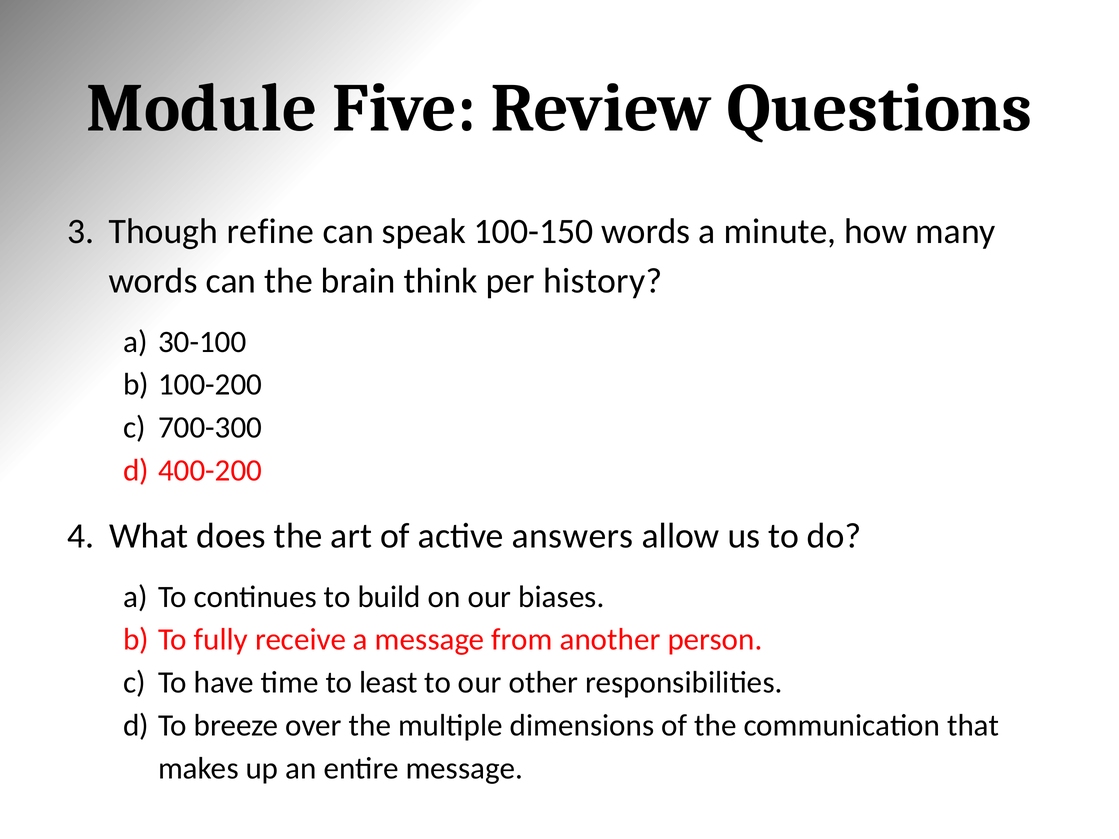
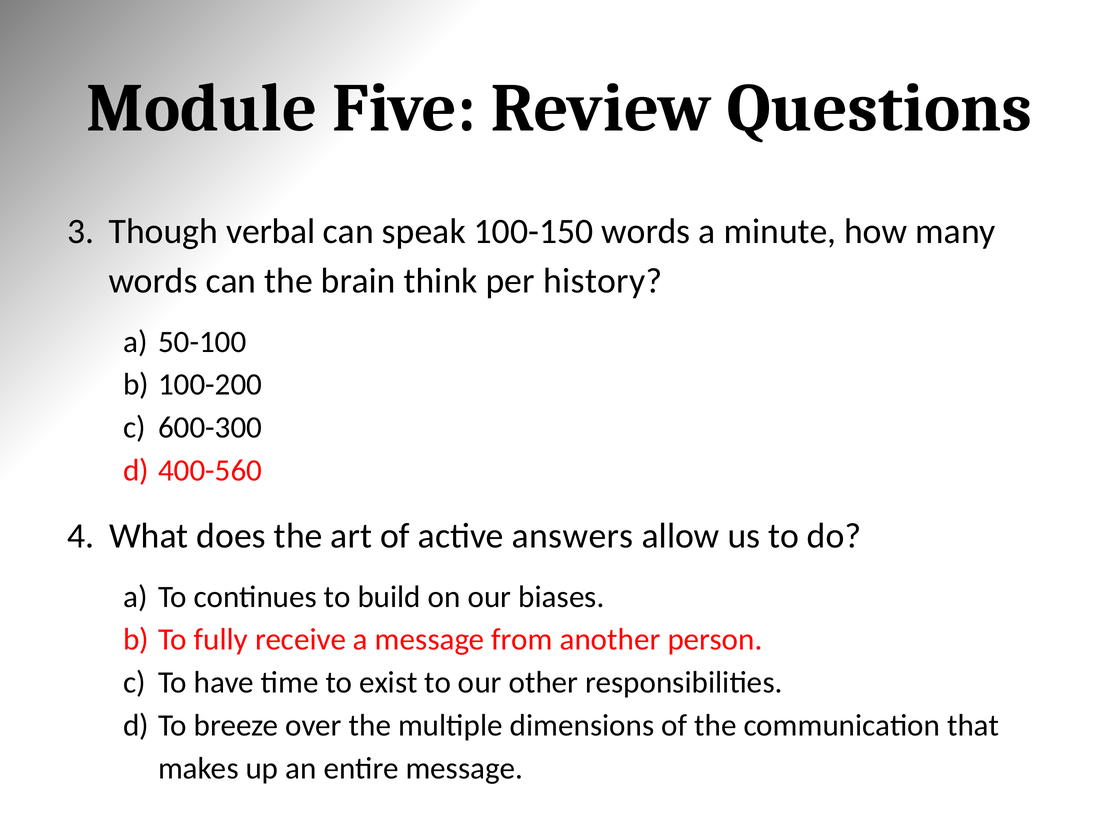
refine: refine -> verbal (271, 232)
30-100: 30-100 -> 50-100 (202, 342)
700-300: 700-300 -> 600-300 (210, 428)
400-200: 400-200 -> 400-560 (210, 471)
least: least -> exist (388, 683)
